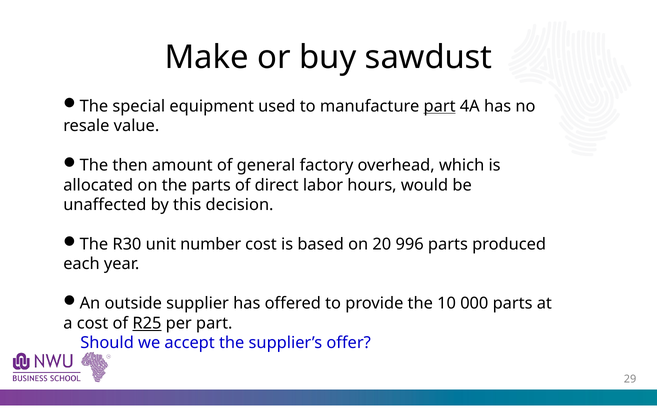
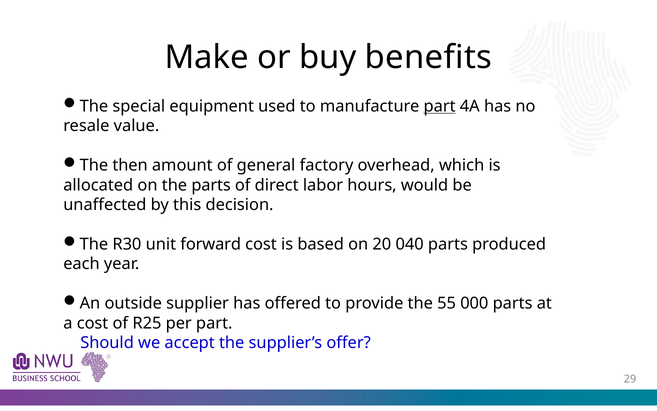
sawdust: sawdust -> benefits (428, 57)
number: number -> forward (211, 244)
996: 996 -> 040 (410, 244)
10: 10 -> 55 (447, 303)
R25 underline: present -> none (147, 323)
